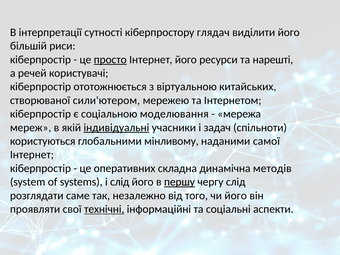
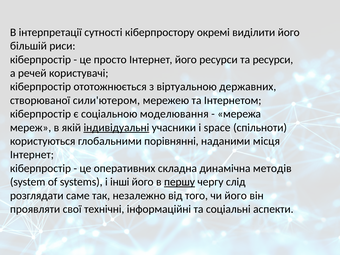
глядач: глядач -> окремі (213, 32)
просто underline: present -> none (110, 60)
та нарешті: нарешті -> ресурси (273, 60)
китайських: китайських -> державних (248, 87)
задач: задач -> space (217, 128)
мінливому: мінливому -> порівнянні (171, 141)
самої: самої -> місця (266, 141)
і слід: слід -> інші (120, 182)
технічні underline: present -> none (104, 209)
